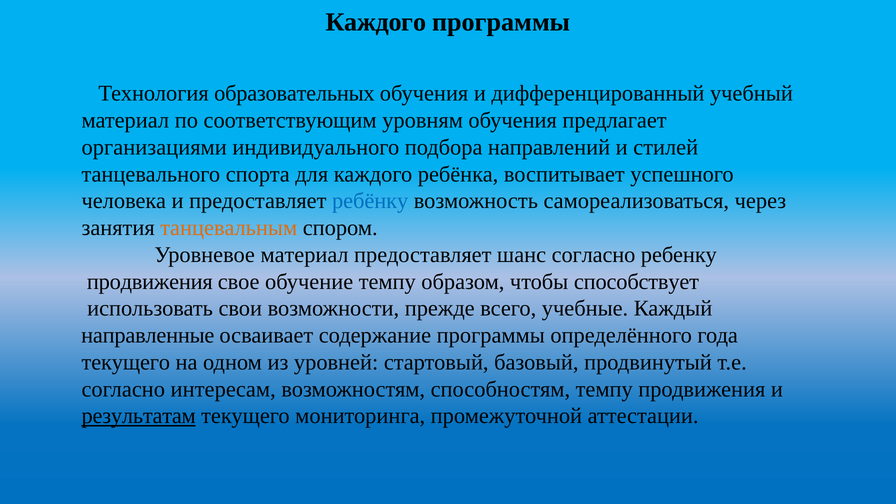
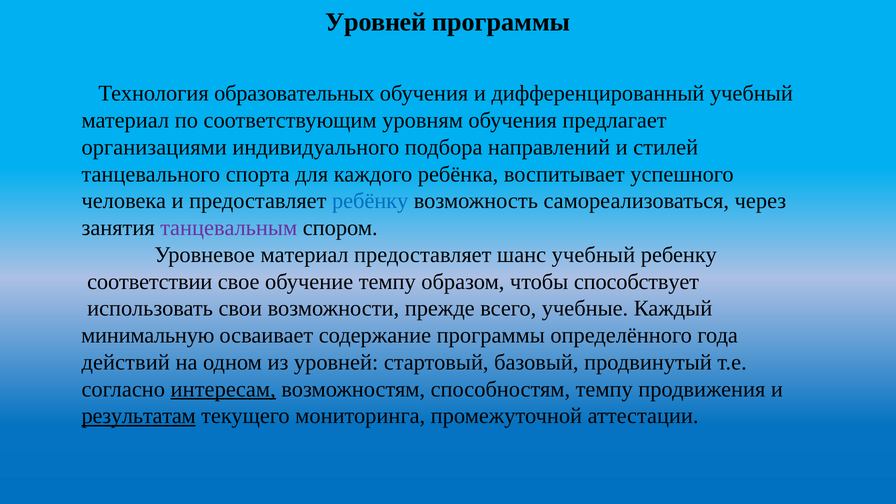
Каждого: Каждого -> Уровней (376, 22)
танцевальным colour: orange -> purple (229, 228)
шанс согласно: согласно -> учебный (593, 255)
продвижения: продвижения -> соответствии (150, 282)
направленные: направленные -> минимальную (148, 335)
текущего: текущего -> действий (126, 362)
интересам underline: none -> present (223, 389)
